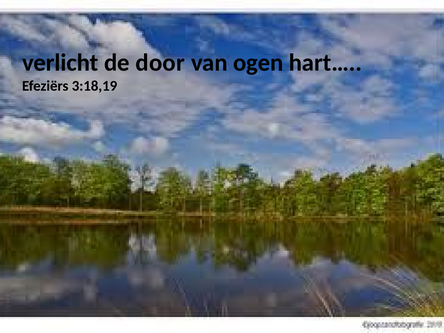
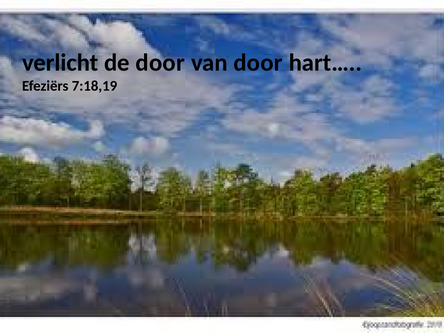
van ogen: ogen -> door (258, 63)
3:18,19: 3:18,19 -> 7:18,19 (94, 86)
